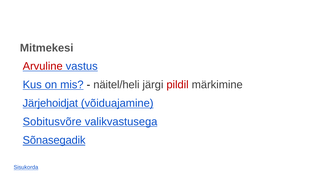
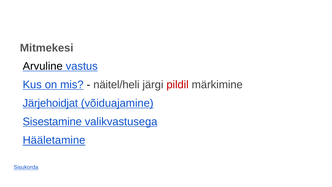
Arvuline colour: red -> black (43, 66)
Sobitusvõre: Sobitusvõre -> Sisestamine (52, 122)
Sõnasegadik: Sõnasegadik -> Hääletamine (54, 140)
